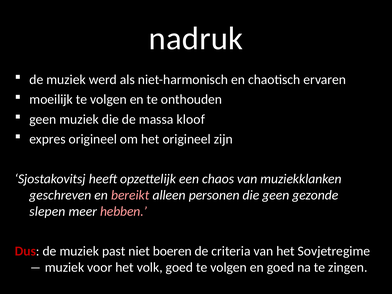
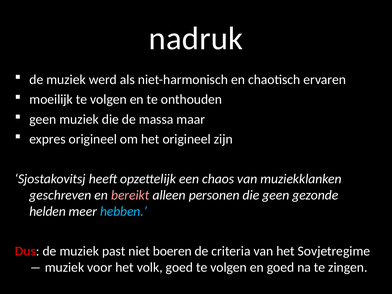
kloof: kloof -> maar (191, 119)
slepen: slepen -> helden (48, 211)
hebben colour: pink -> light blue (124, 211)
